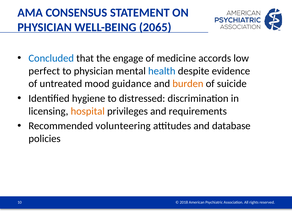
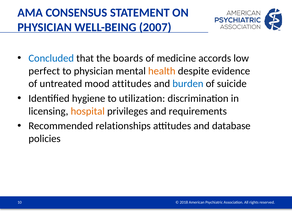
2065: 2065 -> 2007 (155, 27)
engage: engage -> boards (128, 58)
health colour: blue -> orange (162, 71)
mood guidance: guidance -> attitudes (132, 84)
burden colour: orange -> blue (188, 84)
distressed: distressed -> utilization (142, 98)
volunteering: volunteering -> relationships (123, 126)
